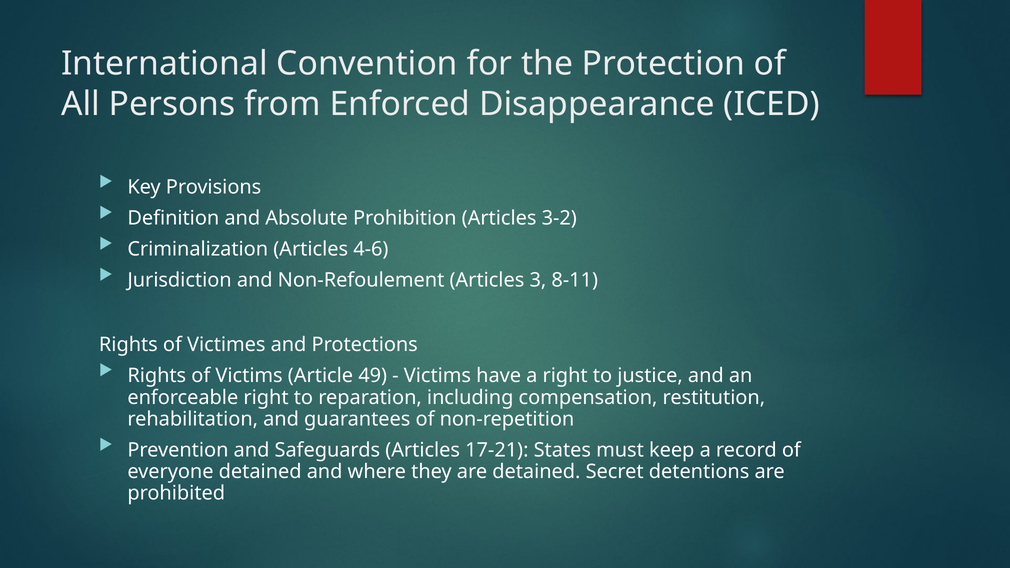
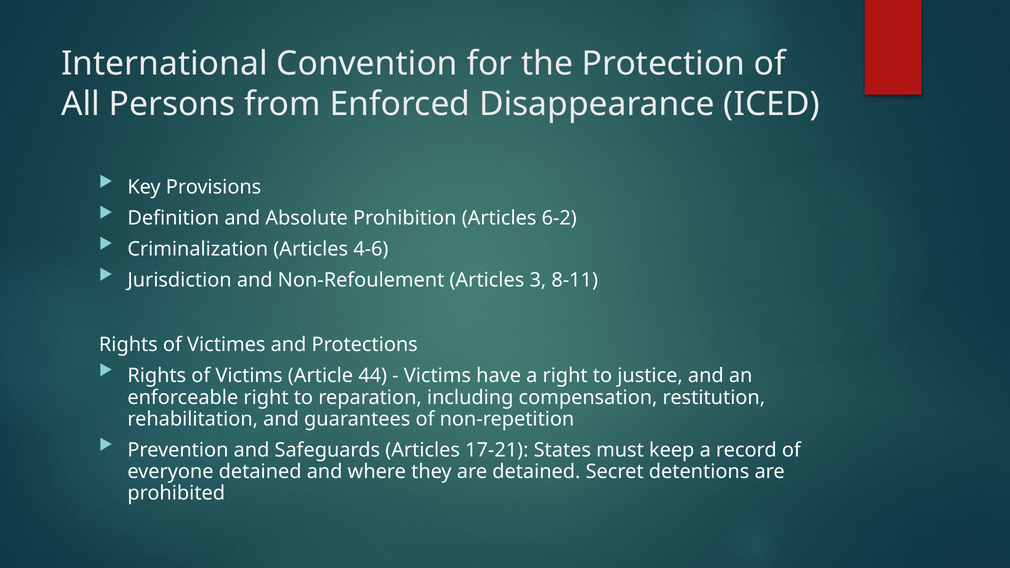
3-2: 3-2 -> 6-2 (559, 218)
49: 49 -> 44 (373, 376)
